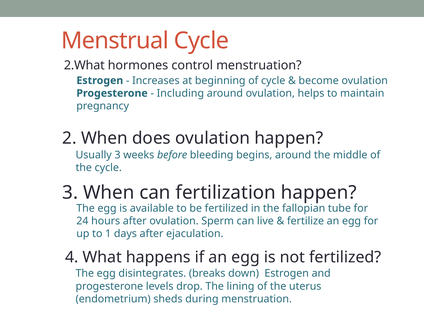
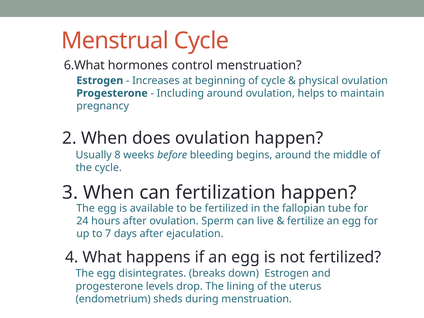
2.What: 2.What -> 6.What (84, 65)
become: become -> physical (319, 81)
Usually 3: 3 -> 8 (118, 155)
1: 1 -> 7 (108, 234)
